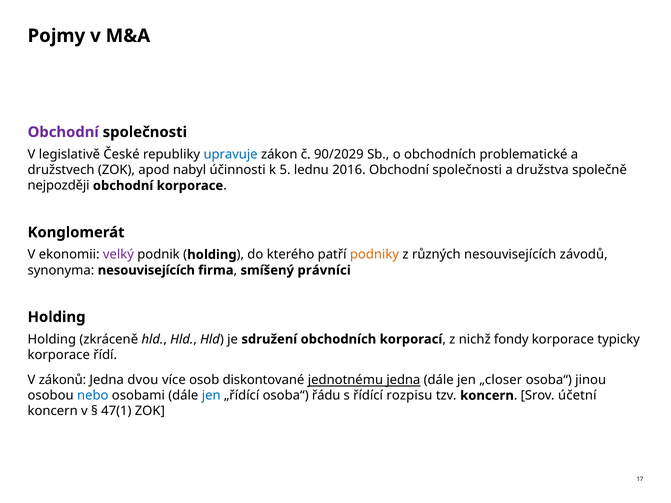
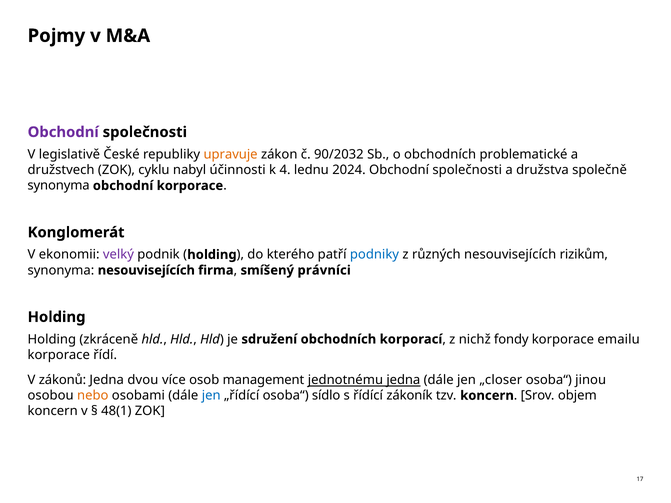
upravuje colour: blue -> orange (231, 154)
90/2029: 90/2029 -> 90/2032 (339, 154)
apod: apod -> cyklu (154, 170)
5: 5 -> 4 (285, 170)
2016: 2016 -> 2024 (349, 170)
nejpozději: nejpozději -> synonyma (59, 186)
podniky colour: orange -> blue (374, 255)
závodů: závodů -> rizikům (584, 255)
typicky: typicky -> emailu (619, 339)
diskontované: diskontované -> management (263, 380)
nebo colour: blue -> orange (93, 396)
řádu: řádu -> sídlo (326, 396)
rozpisu: rozpisu -> zákoník (409, 396)
účetní: účetní -> objem (577, 396)
47(1: 47(1 -> 48(1 (116, 411)
